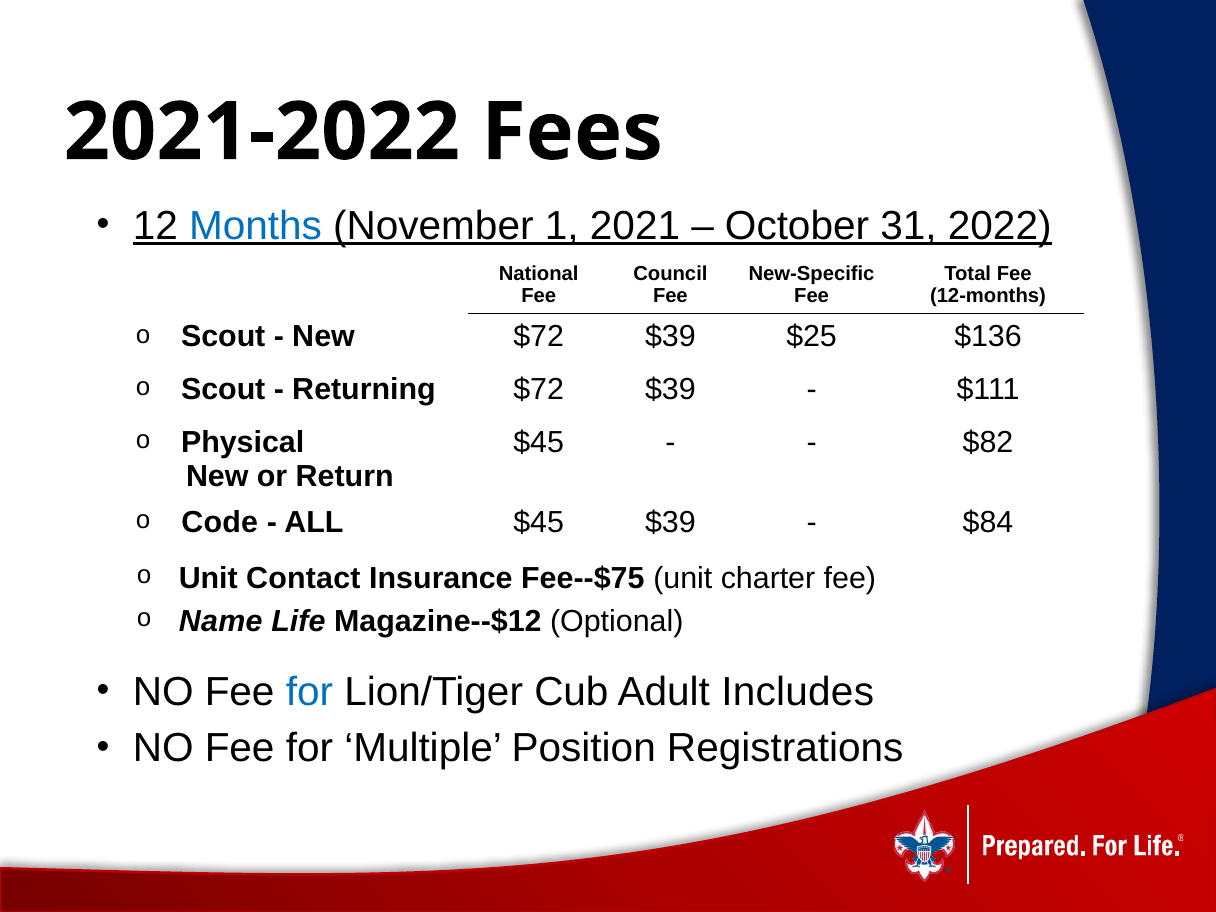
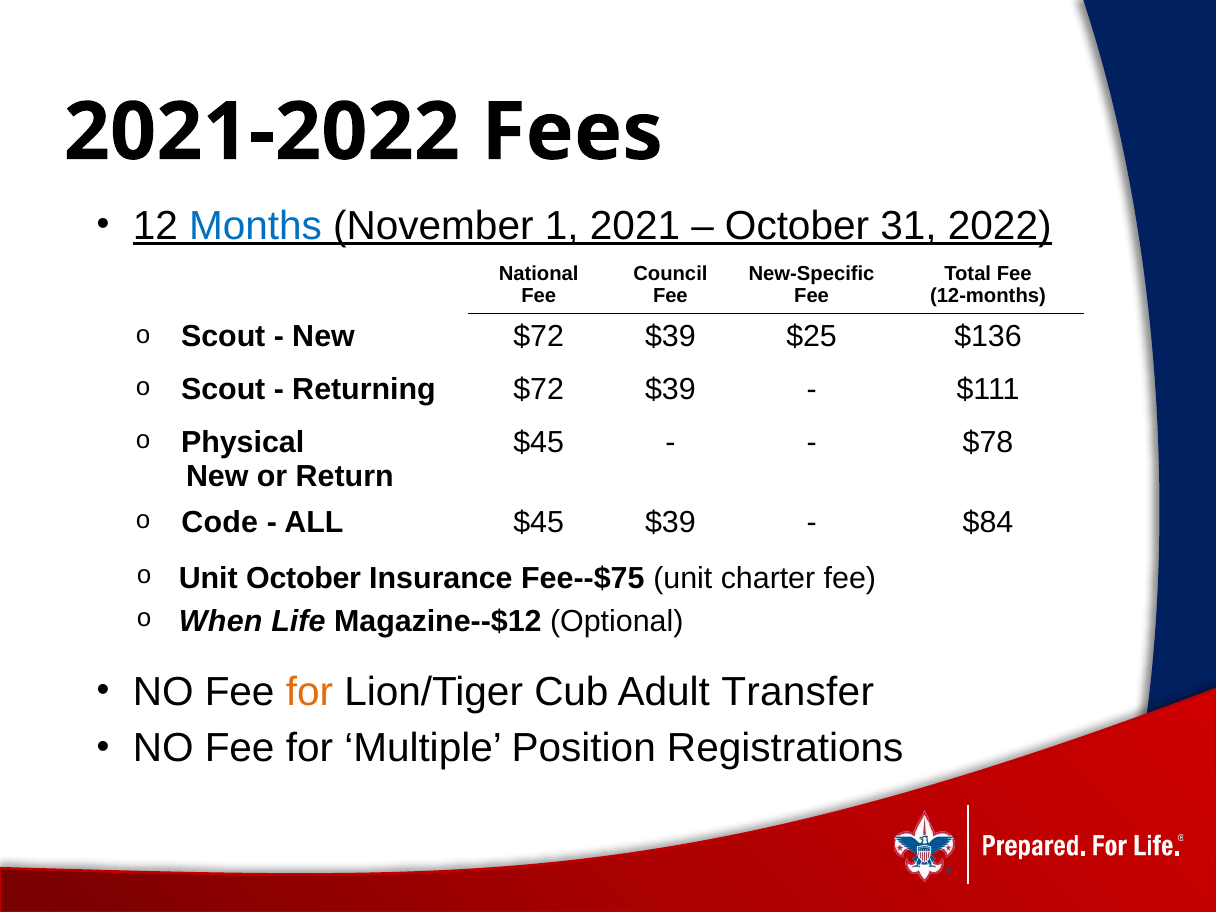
$82: $82 -> $78 (988, 442)
Unit Contact: Contact -> October (304, 579)
Name: Name -> When (221, 621)
for colour: blue -> orange (309, 692)
Includes: Includes -> Transfer (798, 692)
